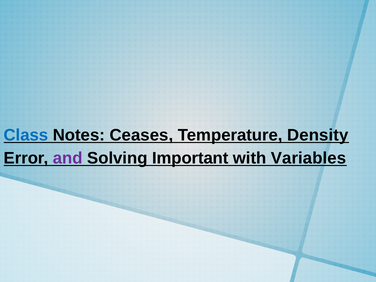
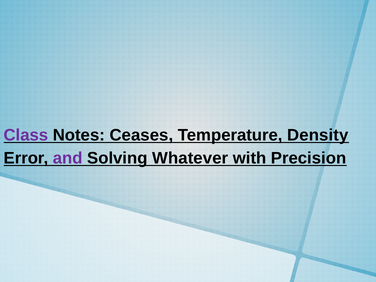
Class colour: blue -> purple (26, 135)
Important: Important -> Whatever (190, 158)
Variables: Variables -> Precision (309, 158)
